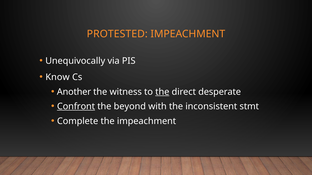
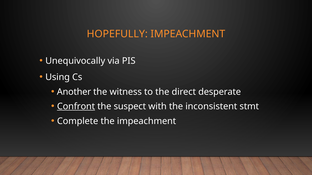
PROTESTED: PROTESTED -> HOPEFULLY (117, 34)
Know: Know -> Using (58, 77)
the underline: present -> none (162, 92)
beyond: beyond -> suspect (130, 107)
